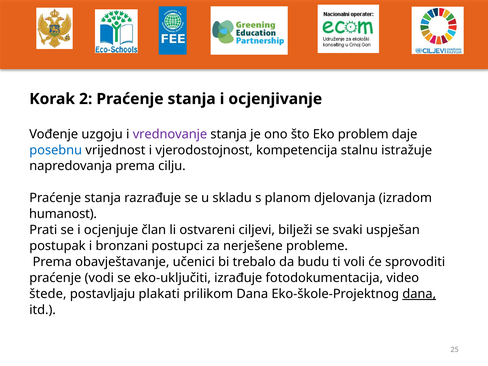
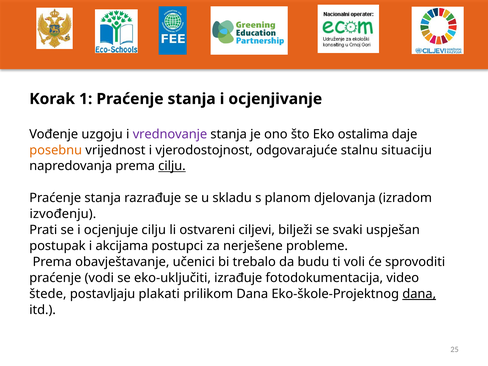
2: 2 -> 1 (86, 99)
problem: problem -> ostalima (363, 134)
posebnu colour: blue -> orange (56, 150)
kompetencija: kompetencija -> odgovarajuće (297, 150)
istražuje: istražuje -> situaciju (407, 150)
cilju underline: none -> present (172, 166)
humanost: humanost -> izvođenju (63, 214)
ocjenjuje član: član -> cilju (154, 230)
bronzani: bronzani -> akcijama (122, 246)
